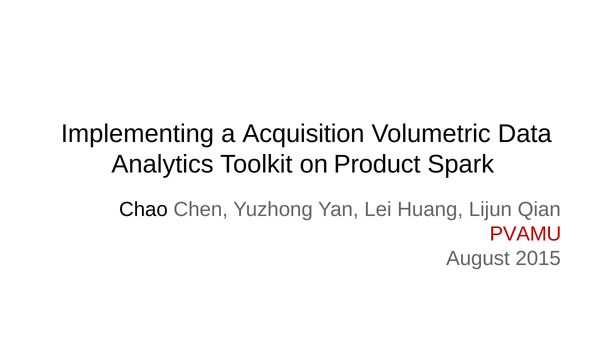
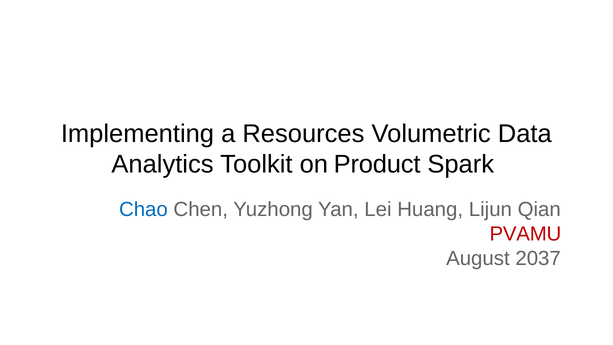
Acquisition: Acquisition -> Resources (303, 134)
Chao colour: black -> blue (143, 209)
2015: 2015 -> 2037 (538, 258)
